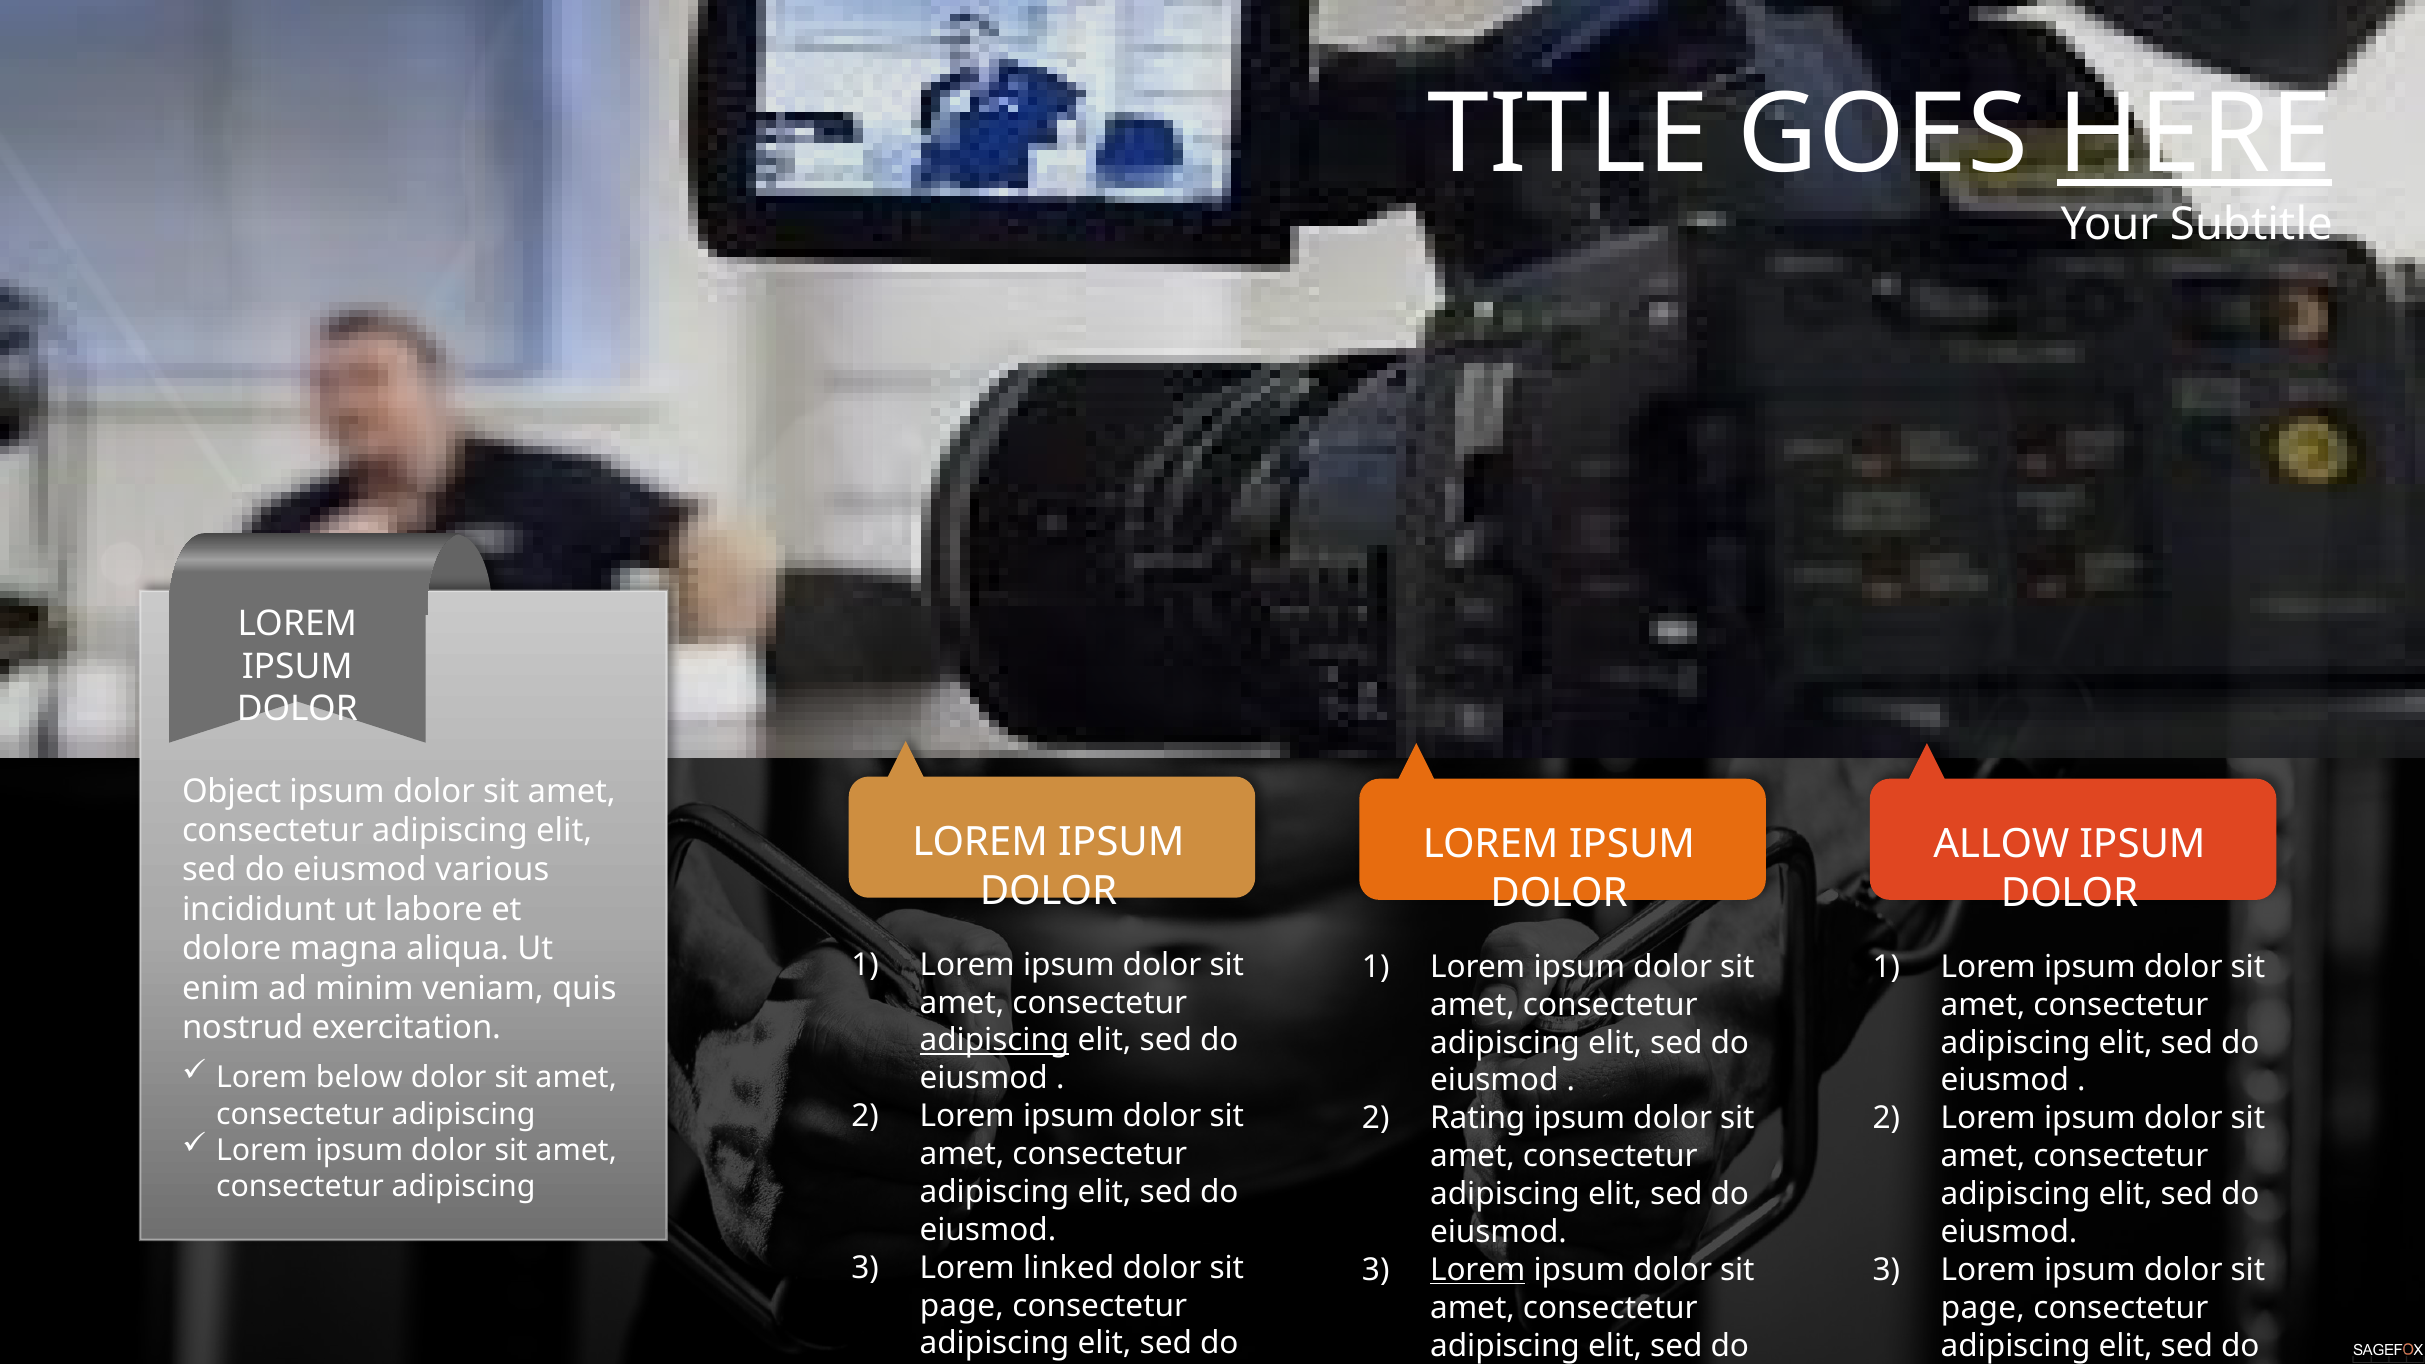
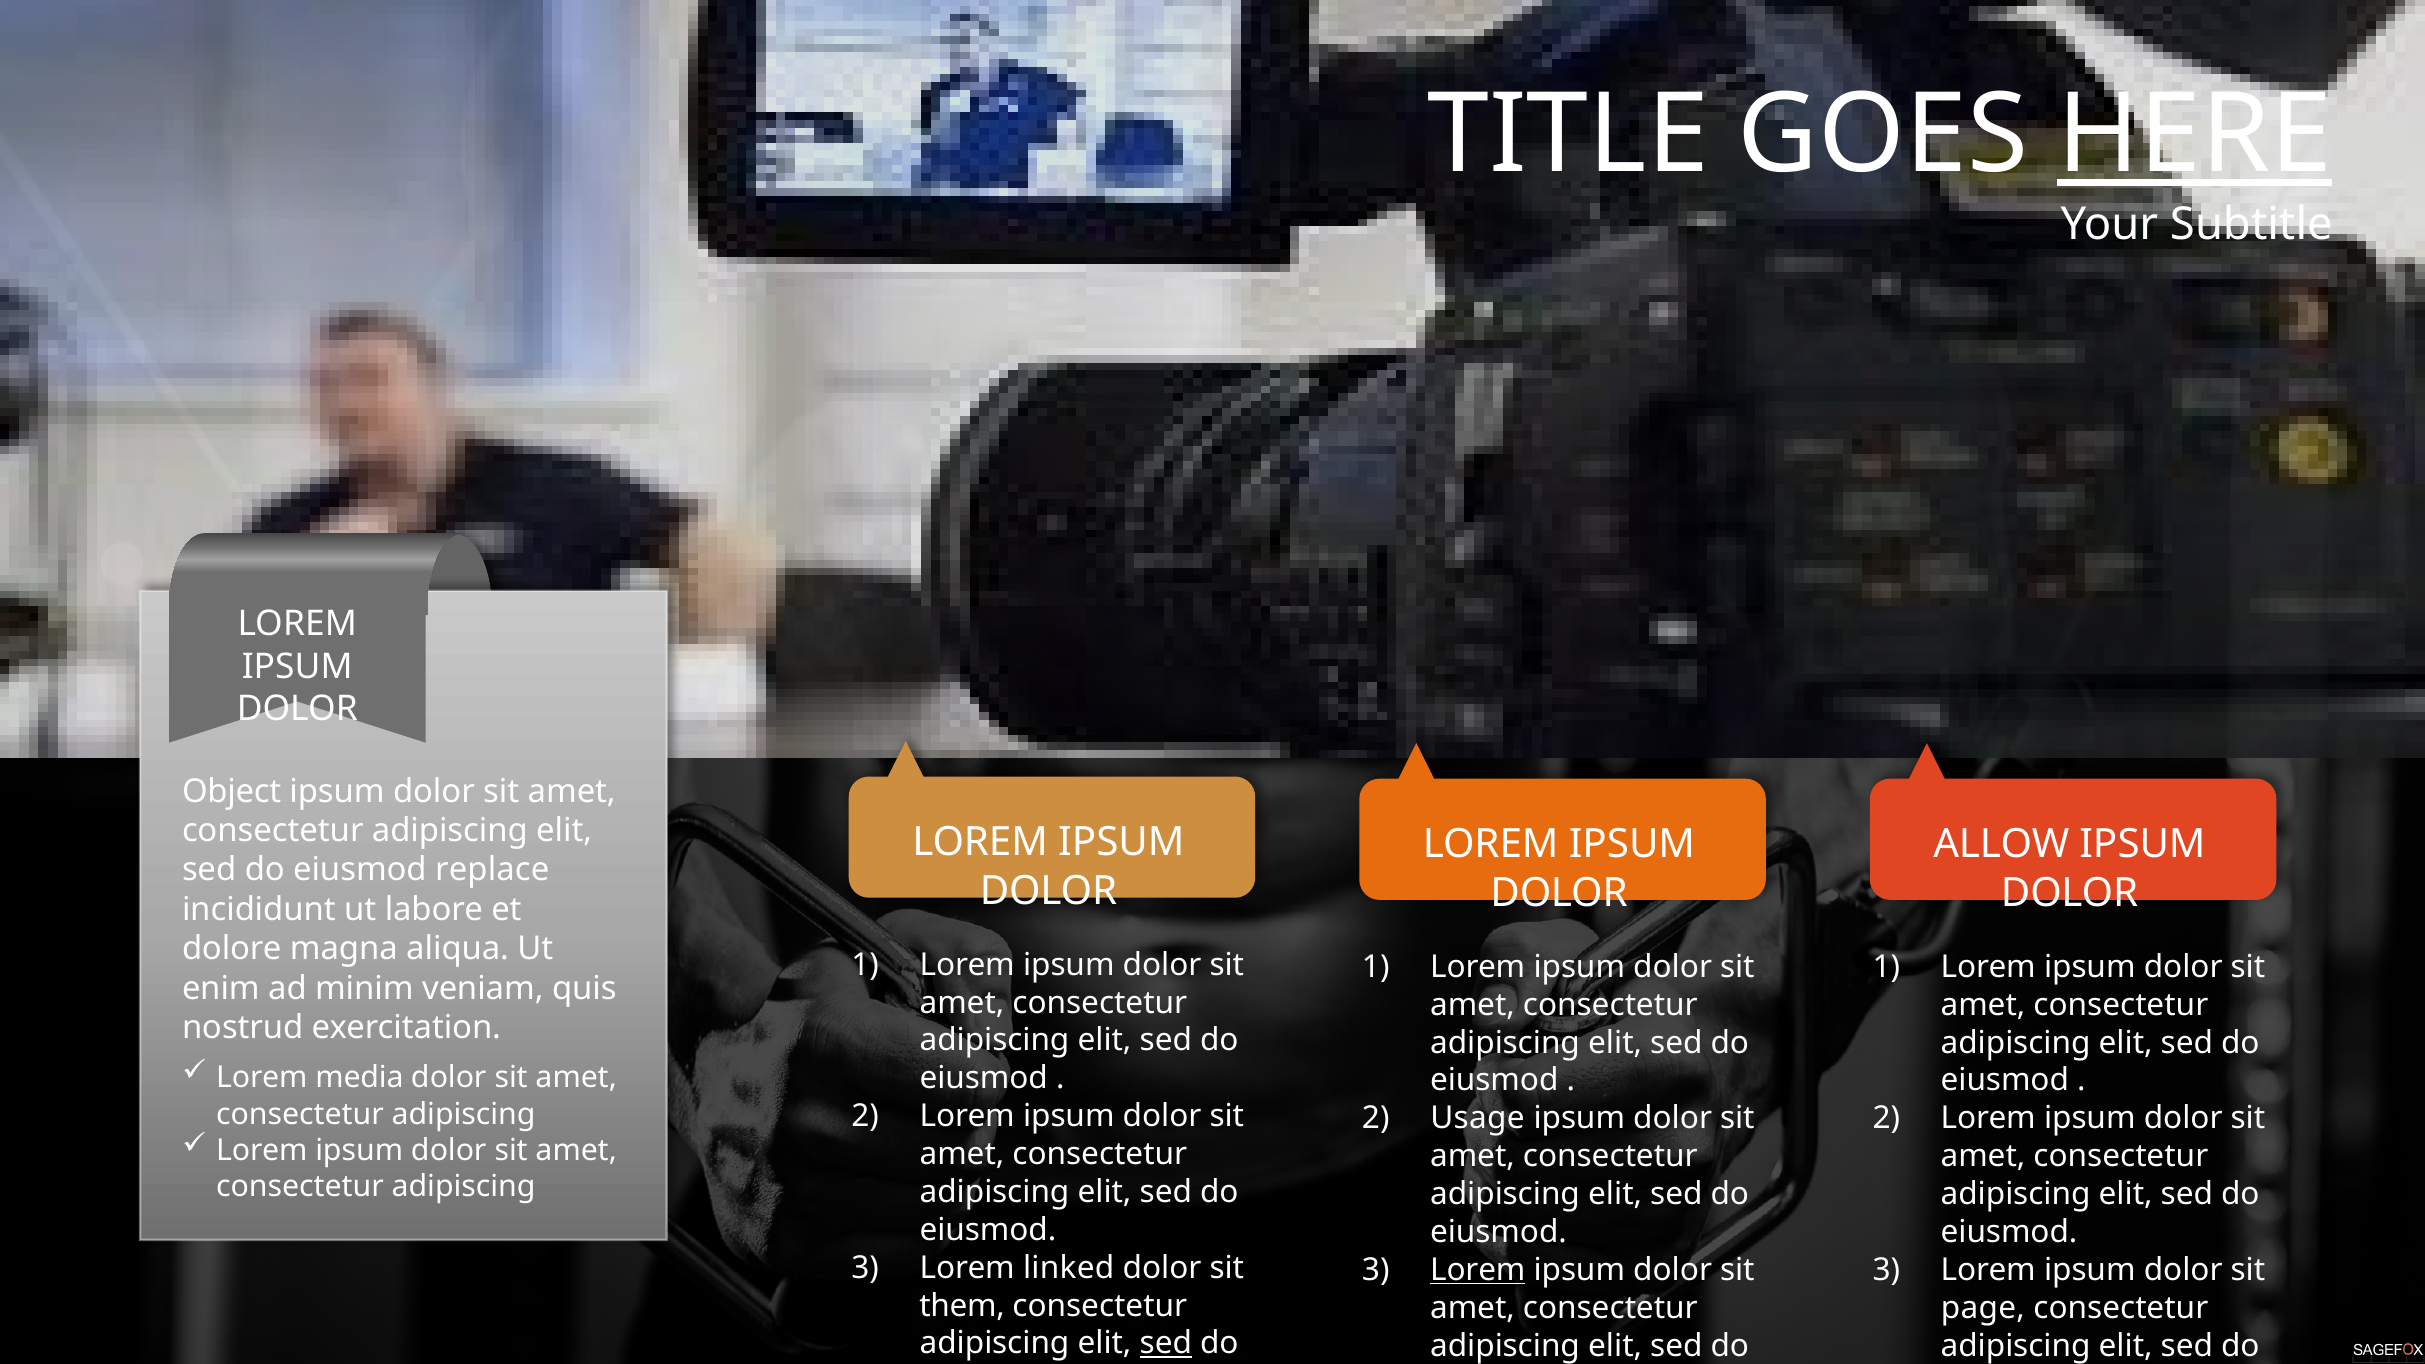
various: various -> replace (492, 870)
adipiscing underline: present -> none (995, 1041)
below: below -> media (359, 1078)
Rating: Rating -> Usage (1478, 1118)
page: page -> them (962, 1306)
sed underline: none -> present (1166, 1344)
